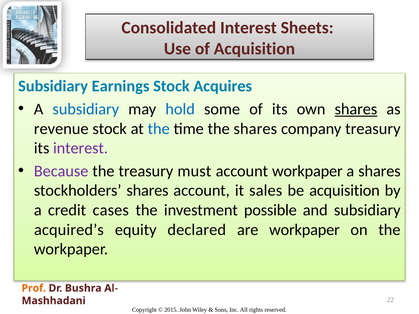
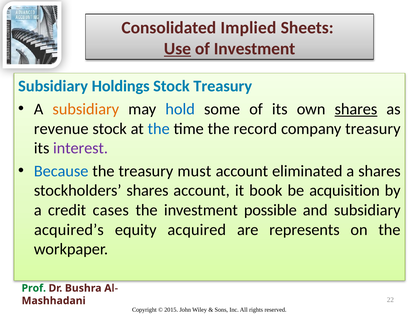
Consolidated Interest: Interest -> Implied (248, 28)
Use underline: none -> present (177, 49)
of Acquisition: Acquisition -> Investment (254, 49)
Earnings: Earnings -> Holdings (121, 86)
Stock Acquires: Acquires -> Treasury (223, 86)
subsidiary colour: blue -> orange (86, 109)
the shares: shares -> record (255, 129)
Because colour: purple -> blue (61, 171)
account workpaper: workpaper -> eliminated (307, 171)
sales: sales -> book (266, 191)
declared: declared -> acquired (197, 230)
are workpaper: workpaper -> represents (304, 230)
Prof colour: orange -> green (34, 288)
